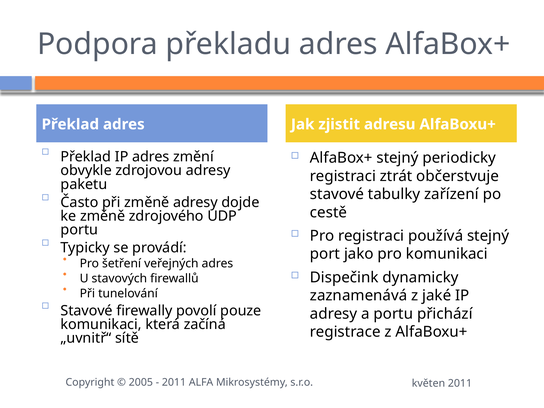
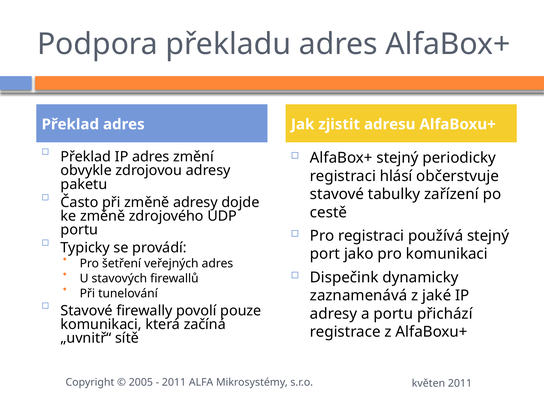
ztrát: ztrát -> hlásí (396, 176)
